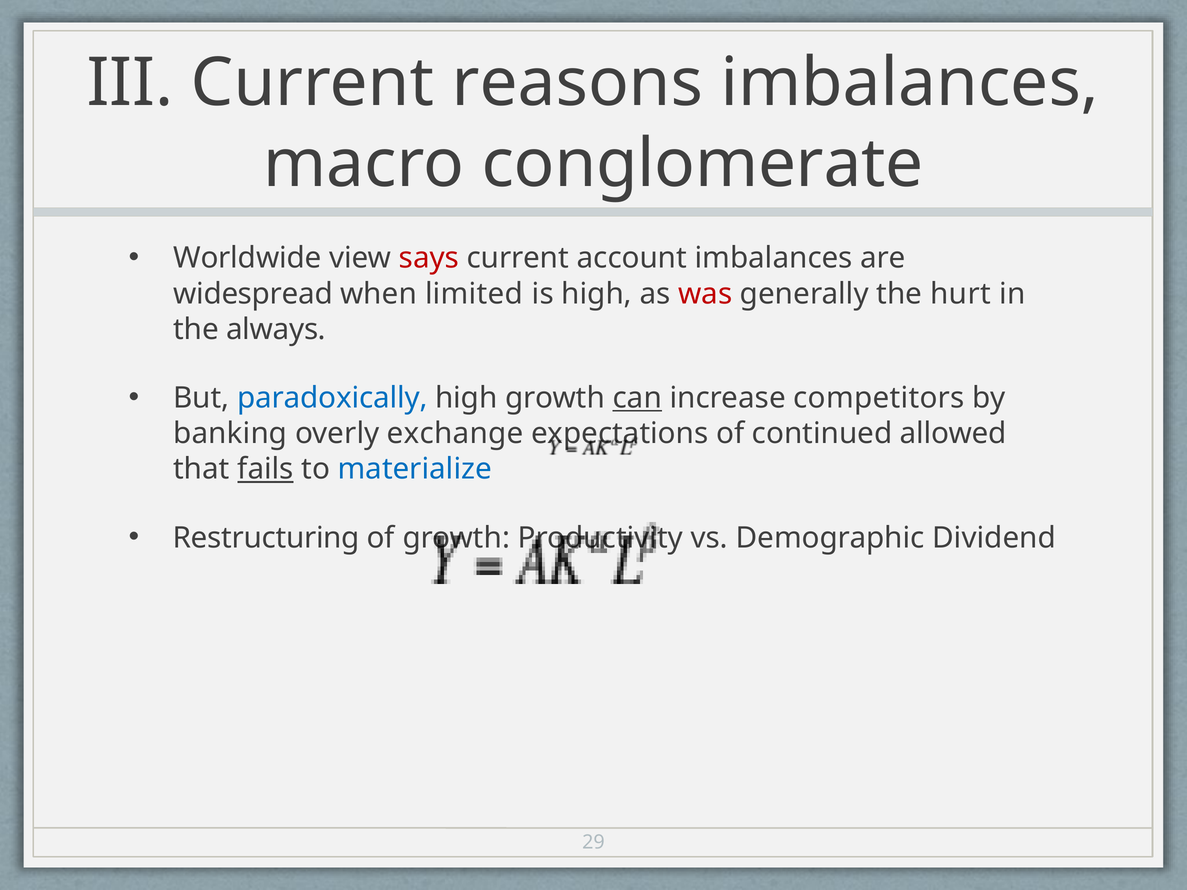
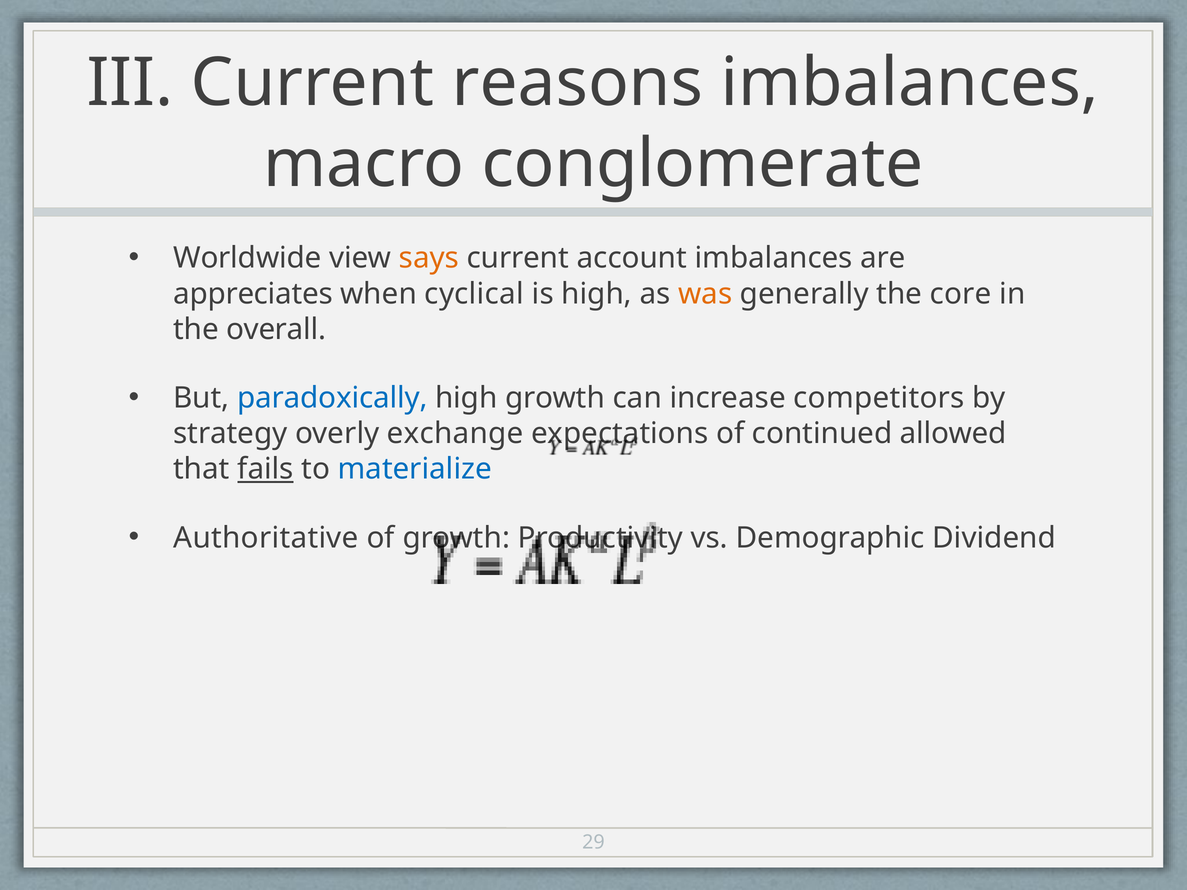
says colour: red -> orange (429, 258)
widespread: widespread -> appreciates (253, 294)
limited: limited -> cyclical (474, 294)
was colour: red -> orange (705, 294)
hurt: hurt -> core (961, 294)
always: always -> overall (276, 329)
can underline: present -> none (637, 398)
banking: banking -> strategy (230, 434)
Restructuring: Restructuring -> Authoritative (266, 538)
